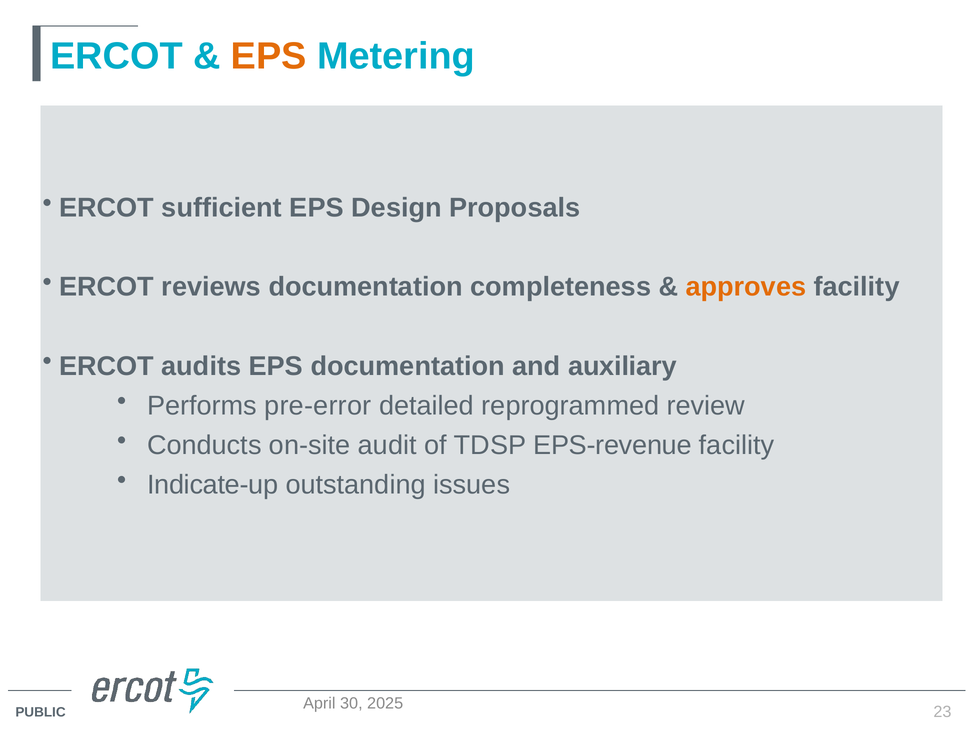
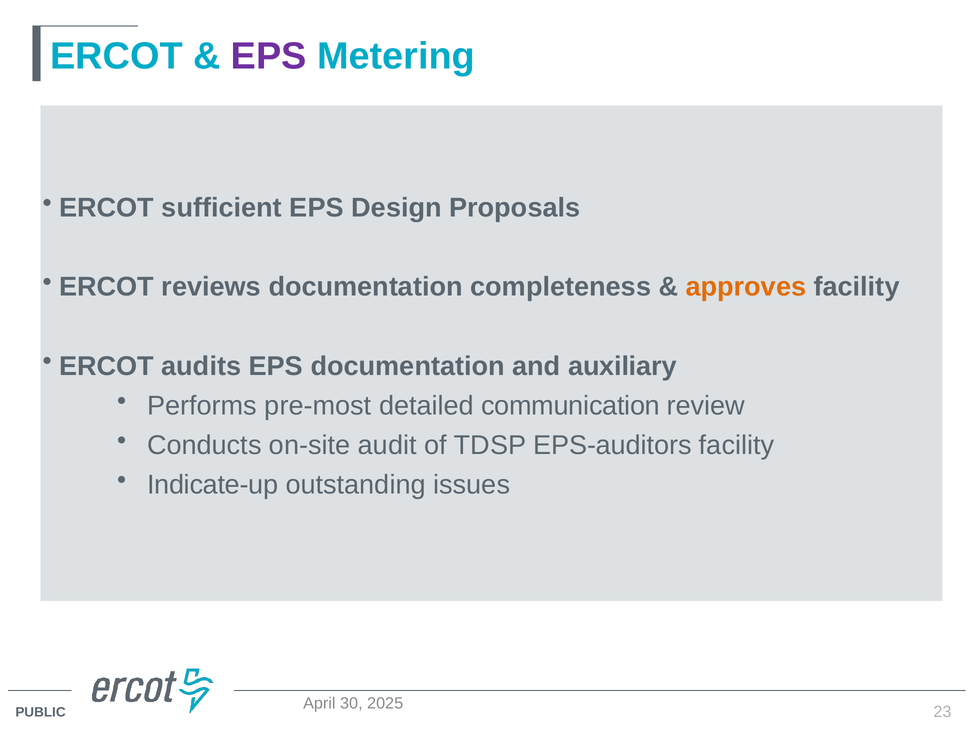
EPS colour: orange -> purple (269, 56)
pre-error: pre-error -> pre-most (318, 406)
reprogrammed: reprogrammed -> communication (570, 406)
EPS-revenue: EPS-revenue -> EPS-auditors (612, 445)
